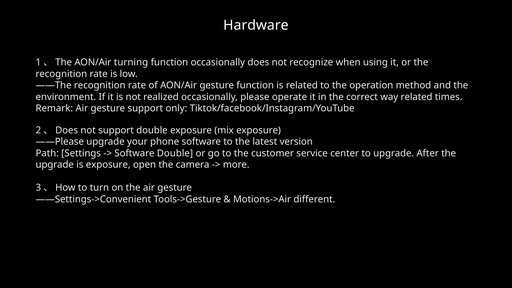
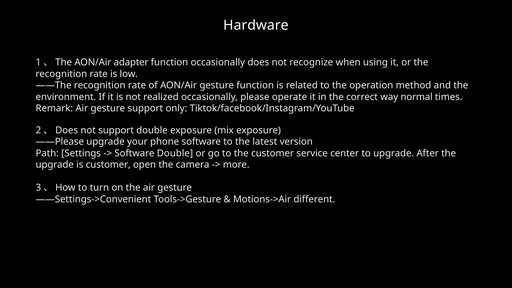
turning: turning -> adapter (131, 62)
way related: related -> normal (417, 97)
is exposure: exposure -> customer (108, 165)
